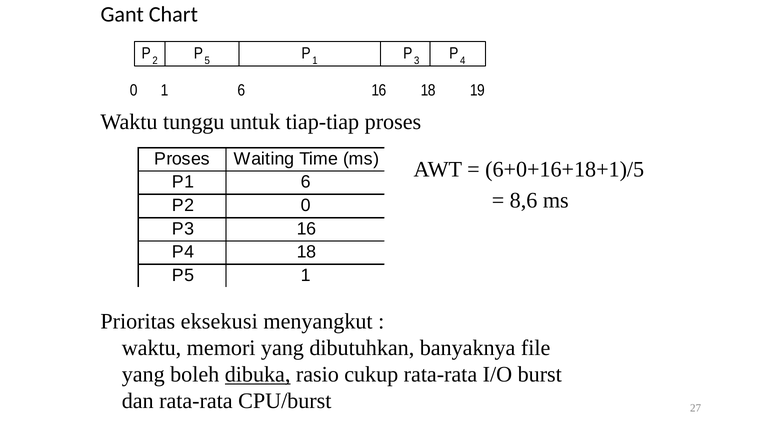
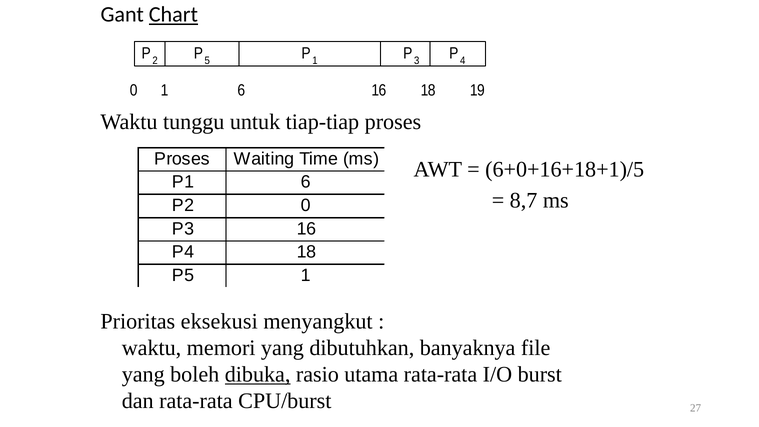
Chart underline: none -> present (173, 15)
8,6: 8,6 -> 8,7 (524, 200)
cukup: cukup -> utama (371, 374)
